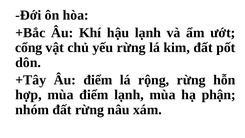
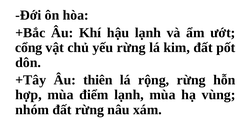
Âu điểm: điểm -> thiên (98, 80)
phận: phận -> vùng (219, 95)
